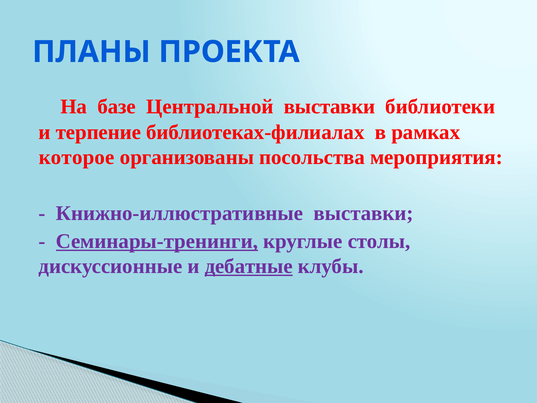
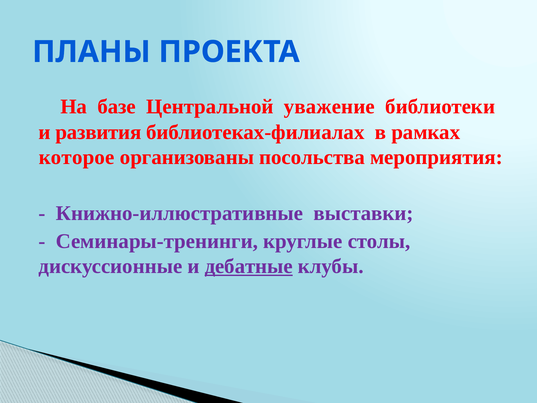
Центральной выставки: выставки -> уважение (329, 107)
терпение: терпение -> развития (98, 132)
Семинары-тренинги underline: present -> none (157, 241)
